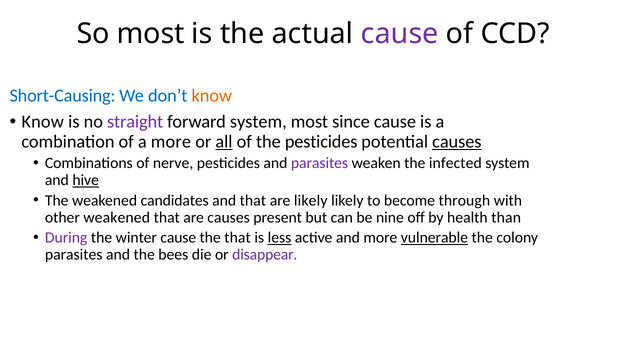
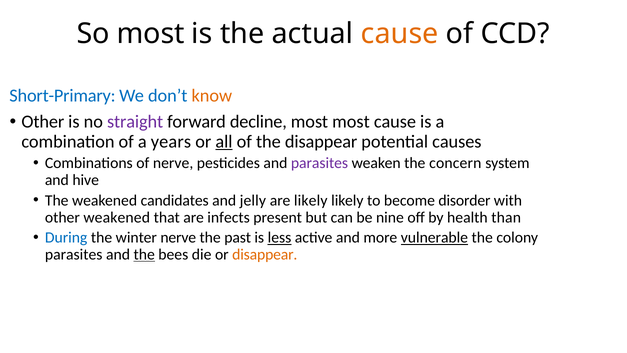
cause colour: purple -> orange (400, 34)
Short-Causing: Short-Causing -> Short-Primary (62, 95)
Know: Know -> Other (43, 122)
forward system: system -> decline (258, 122)
most since: since -> most (351, 122)
a more: more -> years (171, 142)
the pesticides: pesticides -> disappear (321, 142)
causes underline: present -> none (457, 142)
infected: infected -> concern (455, 163)
hive underline: present -> none (86, 180)
and that: that -> jelly (253, 200)
through: through -> disorder (464, 200)
are causes: causes -> infects (229, 217)
During colour: purple -> blue (66, 237)
winter cause: cause -> nerve (178, 237)
the that: that -> past (238, 237)
the underline: none -> present (144, 254)
disappear colour: purple -> orange (265, 254)
